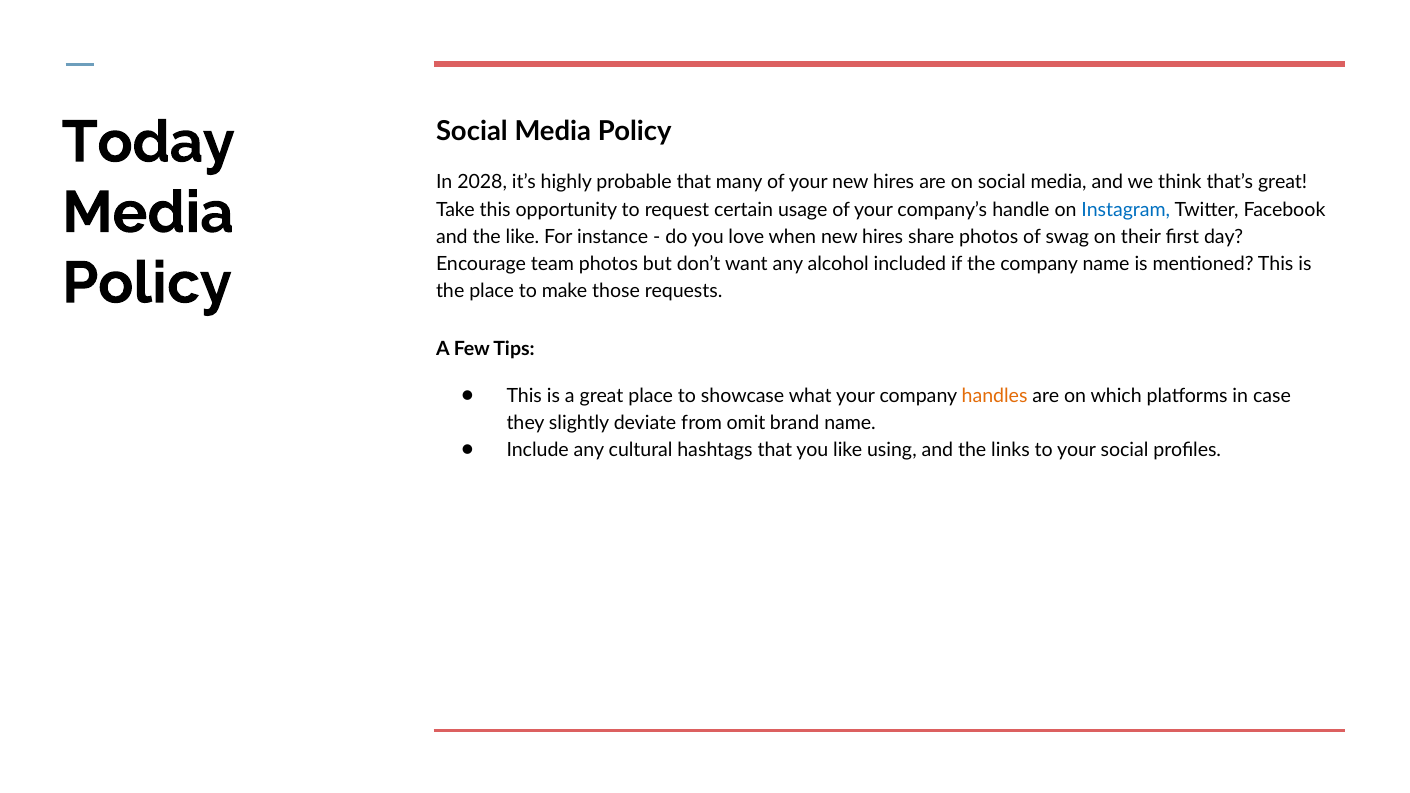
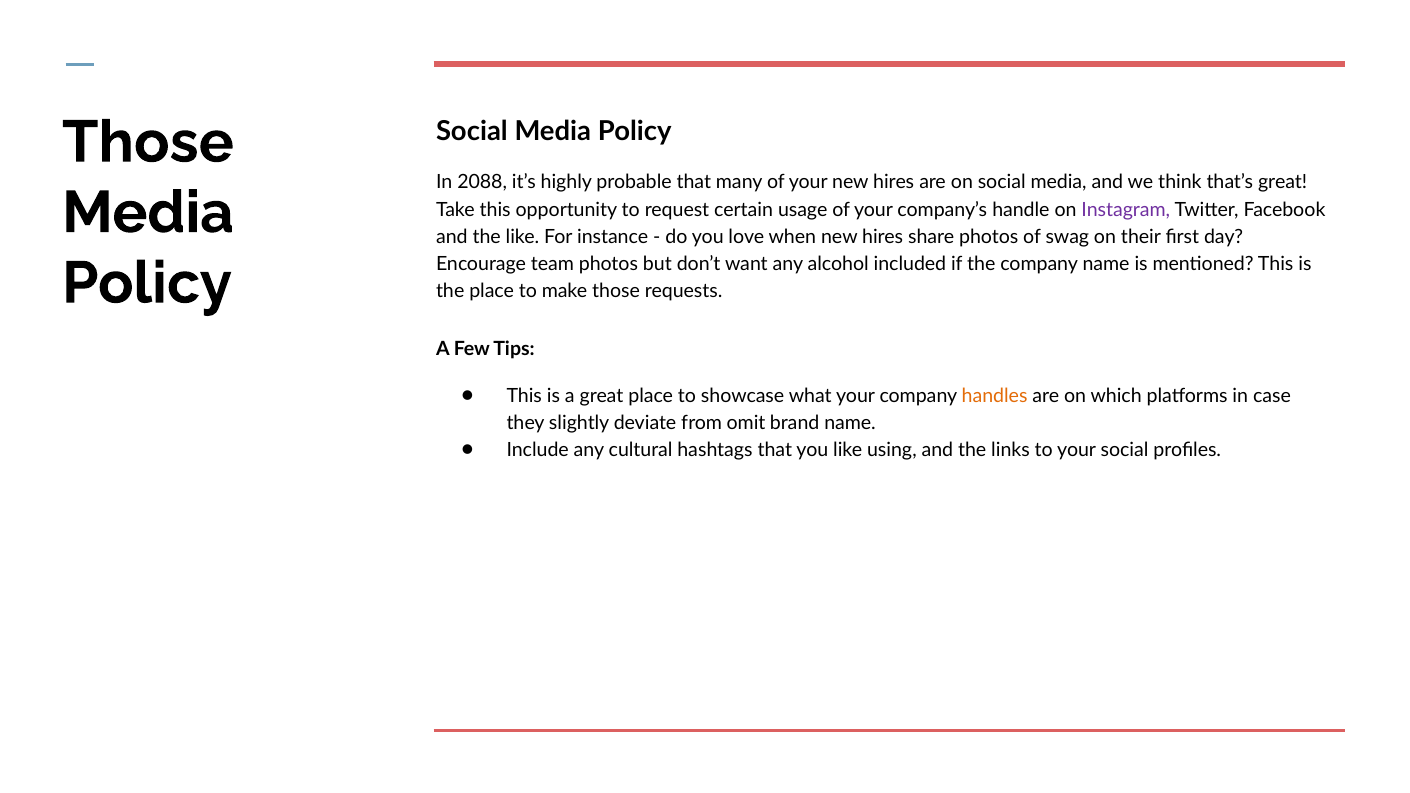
Today: Today -> Those (148, 142)
2028: 2028 -> 2088 (482, 183)
Instagram colour: blue -> purple (1126, 210)
